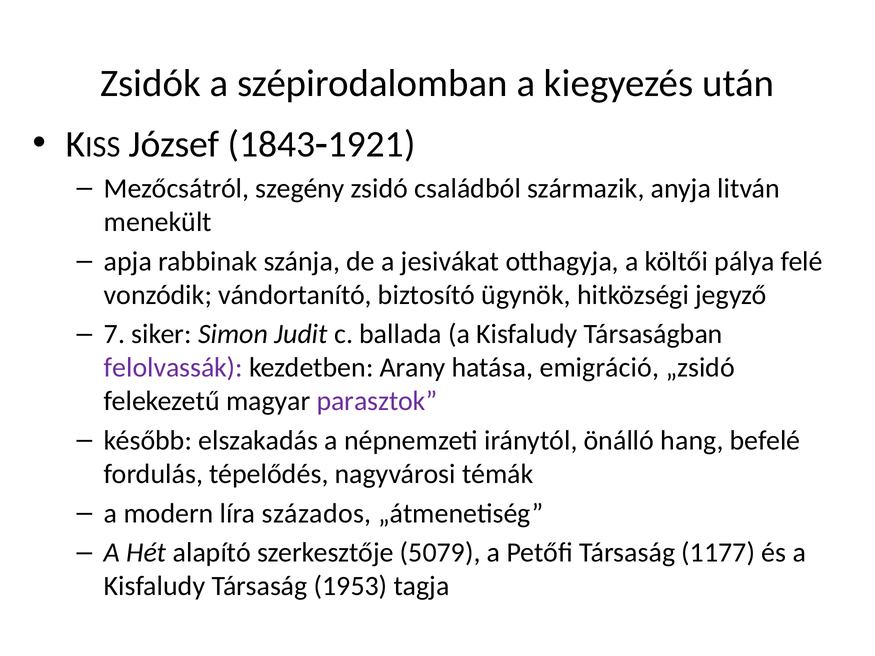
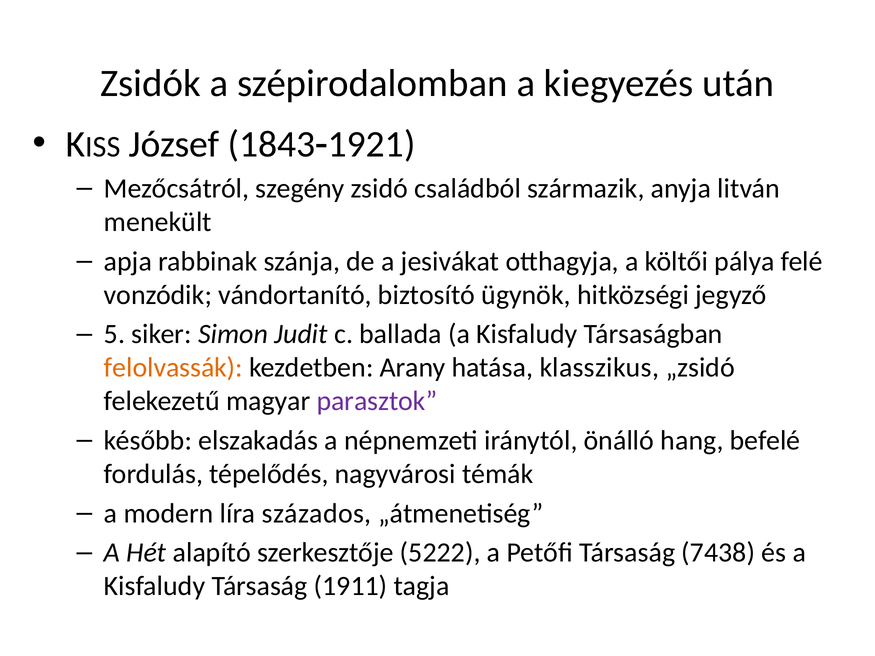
7: 7 -> 5 (115, 334)
felolvassák colour: purple -> orange (173, 368)
emigráció: emigráció -> klasszikus (599, 368)
5079: 5079 -> 5222 (440, 553)
1177: 1177 -> 7438 (718, 553)
1953: 1953 -> 1911 (351, 586)
